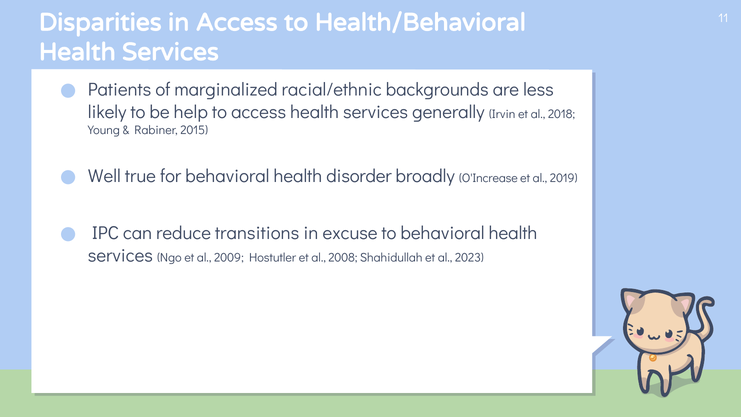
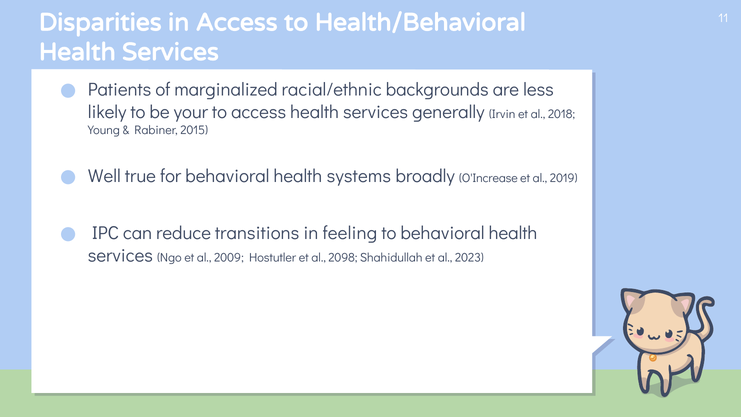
help: help -> your (191, 112)
disorder: disorder -> systems (359, 176)
excuse: excuse -> feeling (350, 233)
2008: 2008 -> 2098 (343, 257)
